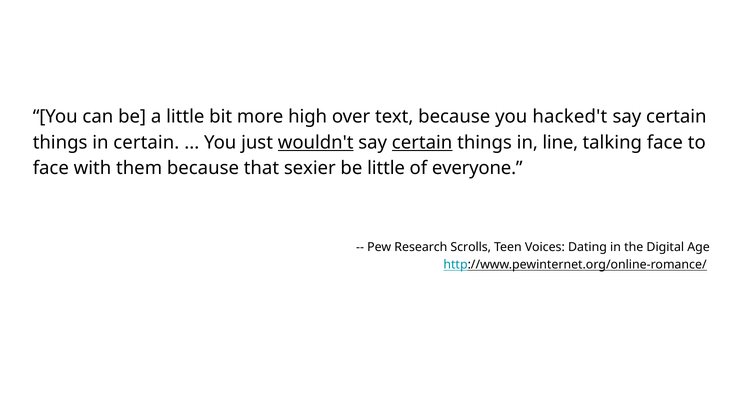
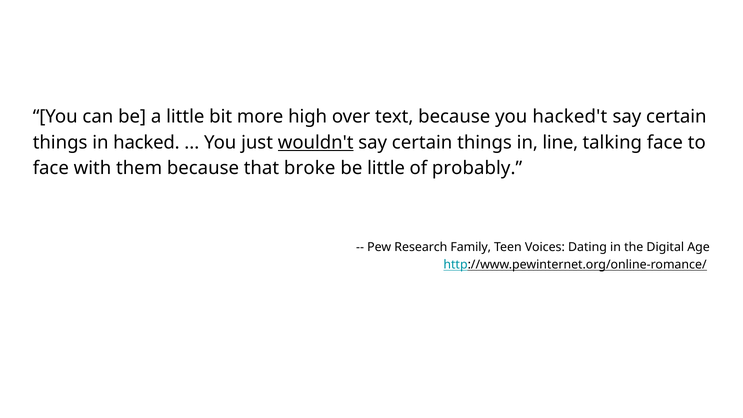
in certain: certain -> hacked (146, 142)
certain underline: present -> none (422, 142)
sexier: sexier -> broke (310, 168)
everyone: everyone -> probably (477, 168)
Scrolls: Scrolls -> Family (471, 247)
